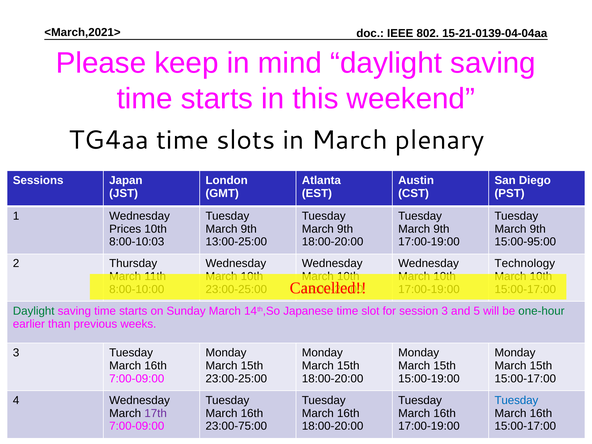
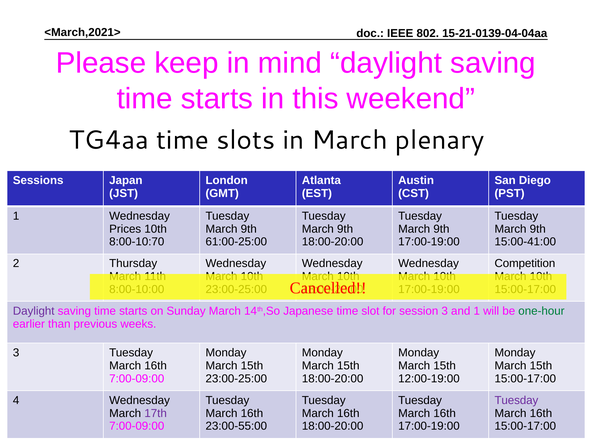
8:00-10:03: 8:00-10:03 -> 8:00-10:70 (137, 242)
13:00-25:00: 13:00-25:00 -> 61:00-25:00 (236, 242)
15:00-95:00: 15:00-95:00 -> 15:00-41:00 (525, 242)
Technology: Technology -> Competition (525, 264)
Daylight colour: green -> purple (34, 311)
and 5: 5 -> 1 (477, 311)
15:00-19:00: 15:00-19:00 -> 12:00-19:00 (429, 379)
Tuesday colour: blue -> purple (516, 400)
23:00-75:00: 23:00-75:00 -> 23:00-55:00 (236, 426)
